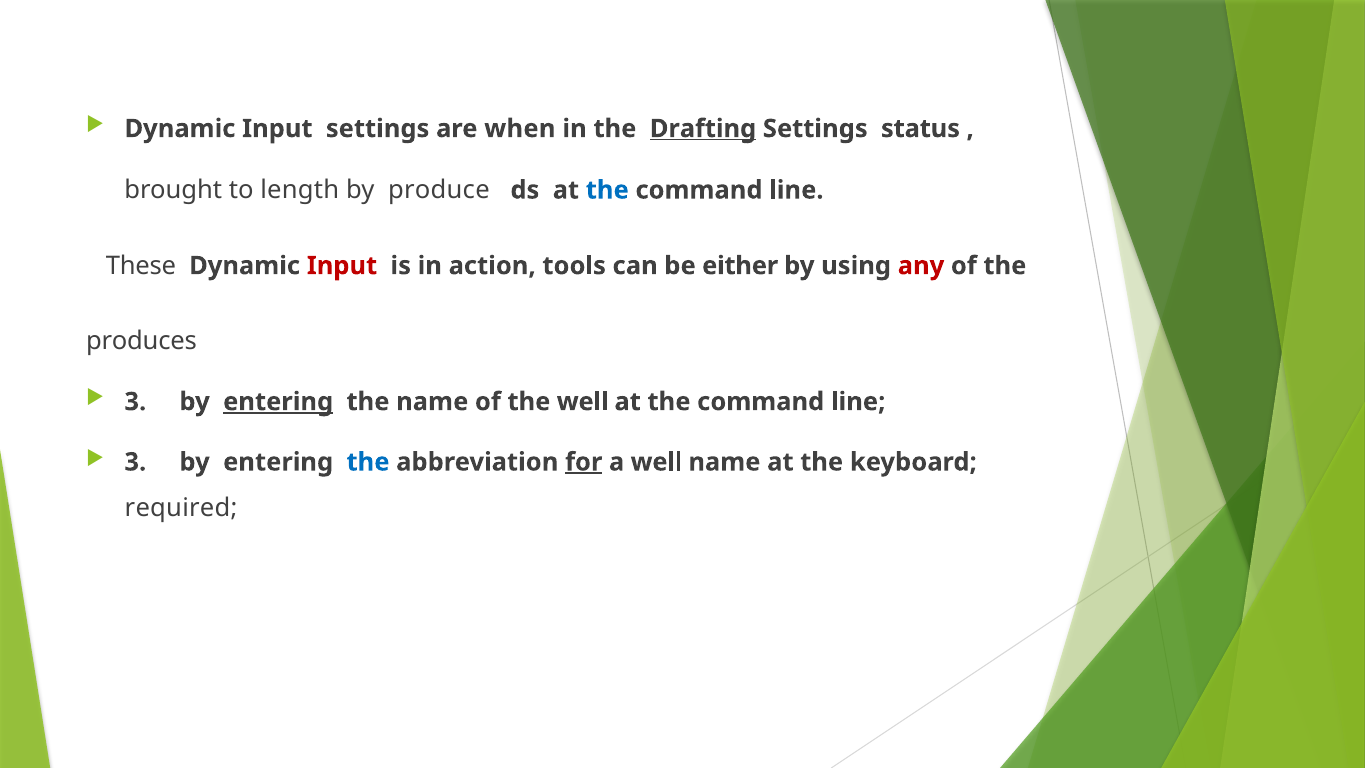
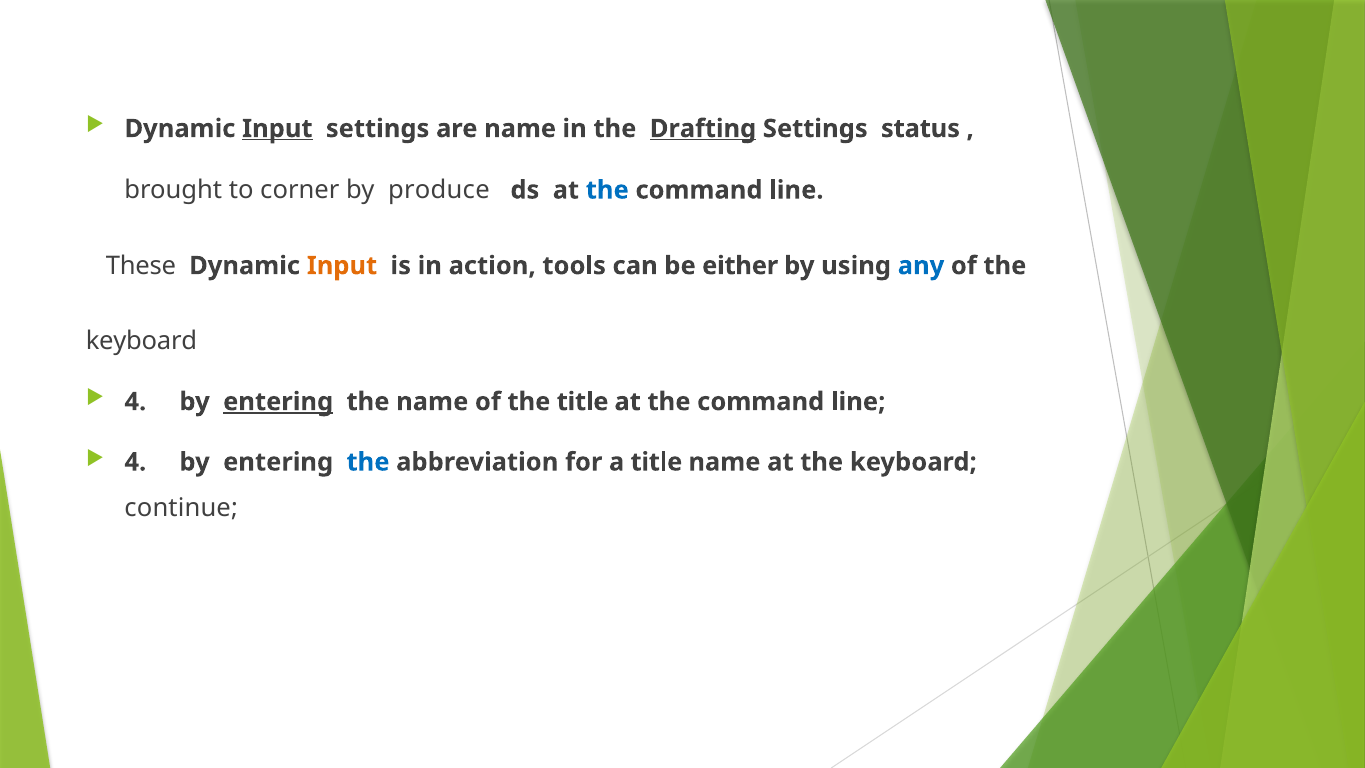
Input underline: none -> present (277, 129)
are when: when -> name (520, 129)
length: length -> corner (300, 190)
Input colour: red -> orange (342, 266)
any colour: red -> blue (921, 266)
produces: produces -> keyboard (141, 341)
3: 3 -> 4 (135, 402)
the well: well -> title (583, 402)
3: 3 -> 4 (135, 462)
for underline: present -> none (584, 462)
a well: well -> title (656, 462)
required: required -> continue (181, 508)
